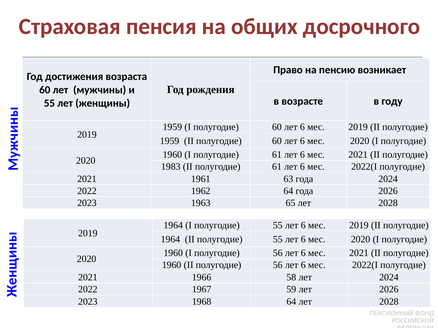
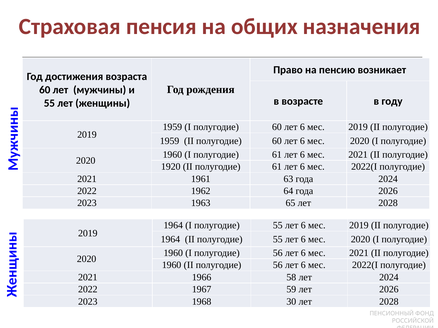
досрочного: досрочного -> назначения (362, 27)
1983: 1983 -> 1920 (171, 167)
1968 64: 64 -> 30 (291, 302)
